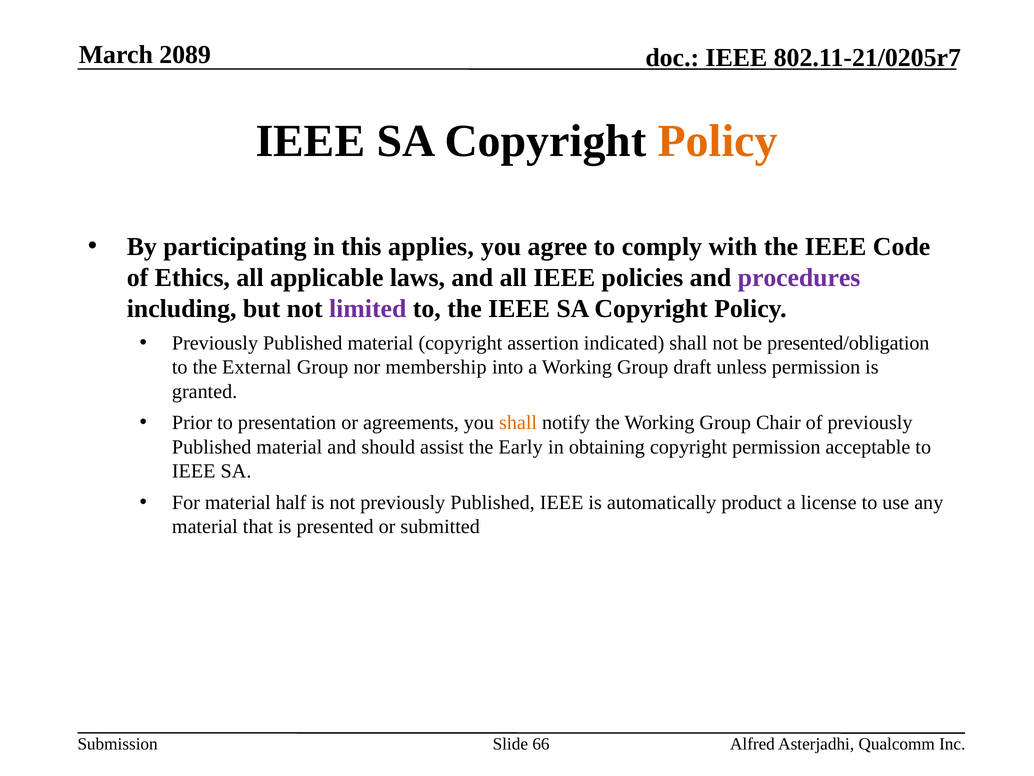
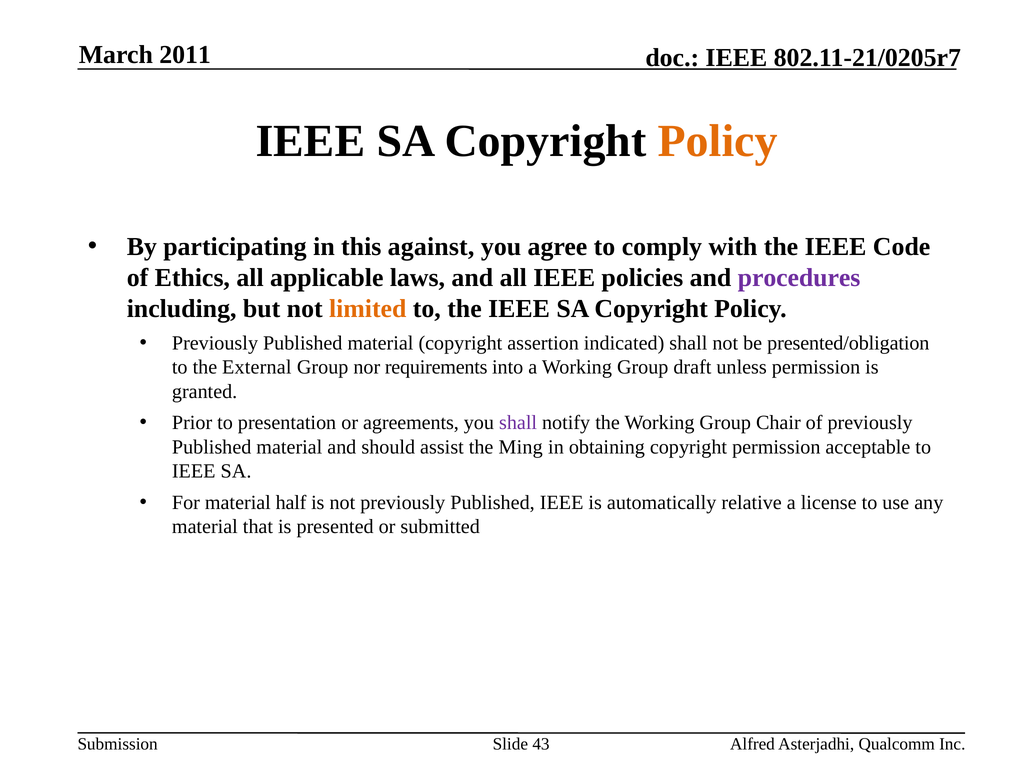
2089: 2089 -> 2011 (185, 55)
applies: applies -> against (431, 247)
limited colour: purple -> orange (368, 309)
membership: membership -> requirements (436, 367)
shall colour: orange -> purple (518, 423)
Early: Early -> Ming (521, 447)
product: product -> relative (752, 502)
66: 66 -> 43 (541, 744)
